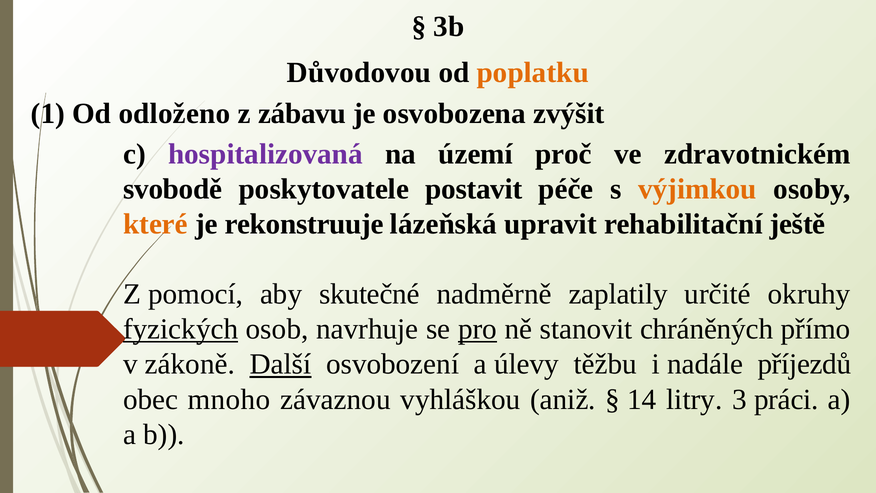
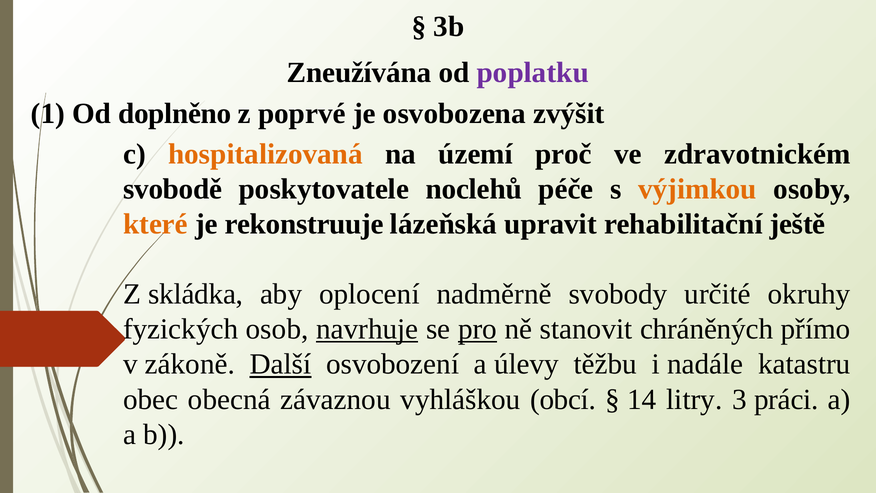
Důvodovou: Důvodovou -> Zneužívána (359, 73)
poplatku colour: orange -> purple (533, 73)
odloženo: odloženo -> doplněno (175, 113)
zábavu: zábavu -> poprvé (302, 113)
hospitalizovaná colour: purple -> orange (265, 154)
postavit: postavit -> noclehů (474, 189)
pomocí: pomocí -> skládka (196, 294)
skutečné: skutečné -> oplocení (369, 294)
zaplatily: zaplatily -> svobody (618, 294)
fyzických underline: present -> none (181, 329)
navrhuje underline: none -> present (367, 329)
příjezdů: příjezdů -> katastru (804, 364)
mnoho: mnoho -> obecná (229, 399)
aniž: aniž -> obcí (563, 399)
